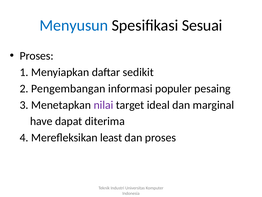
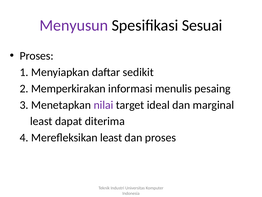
Menyusun colour: blue -> purple (74, 25)
Pengembangan: Pengembangan -> Memperkirakan (68, 88)
populer: populer -> menulis (173, 88)
have: have -> least (41, 121)
